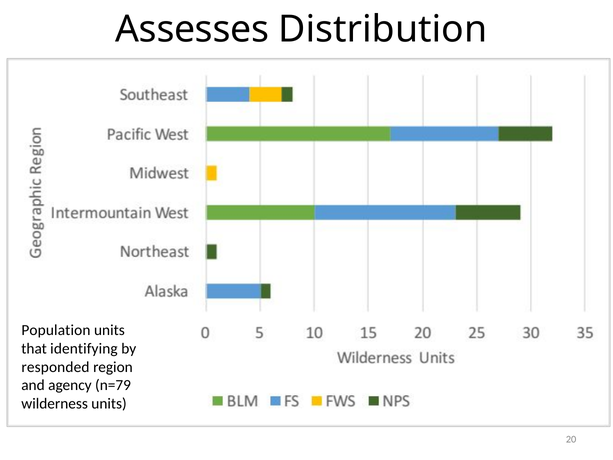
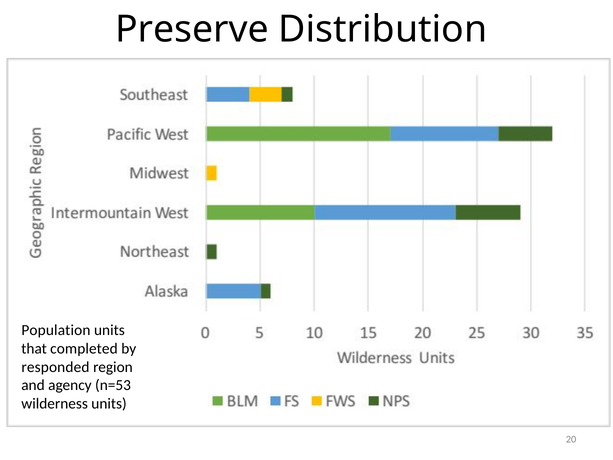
Assesses: Assesses -> Preserve (192, 29)
identifying: identifying -> completed (84, 348)
n=79: n=79 -> n=53 (113, 385)
